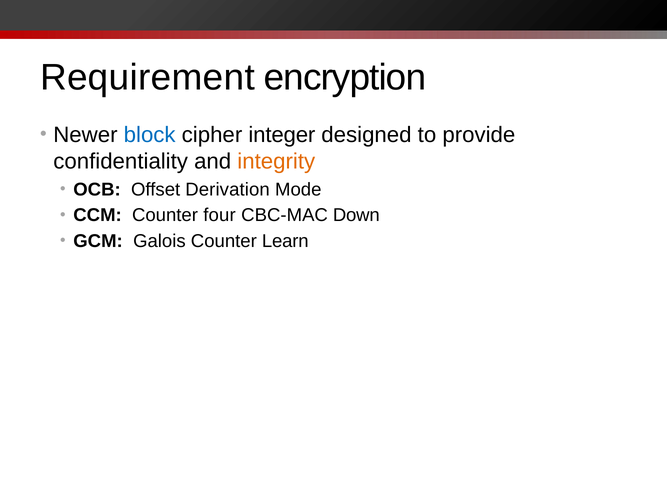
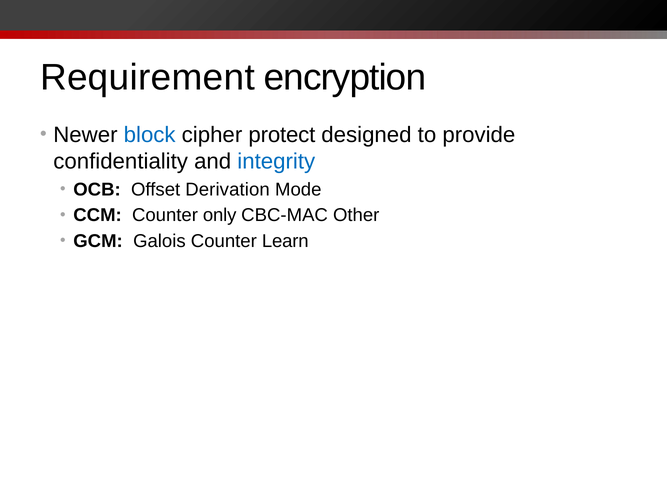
integer: integer -> protect (282, 135)
integrity colour: orange -> blue (276, 162)
four: four -> only (220, 215)
Down: Down -> Other (356, 215)
